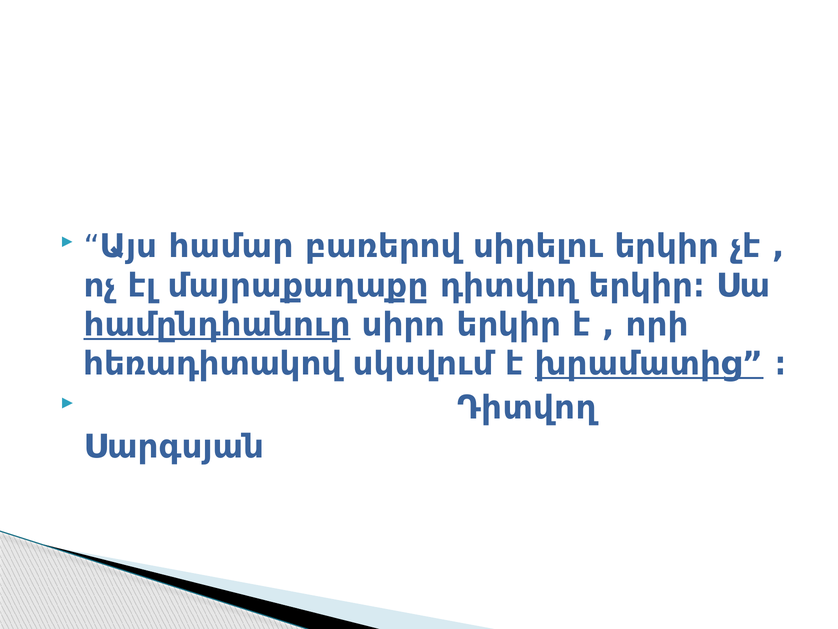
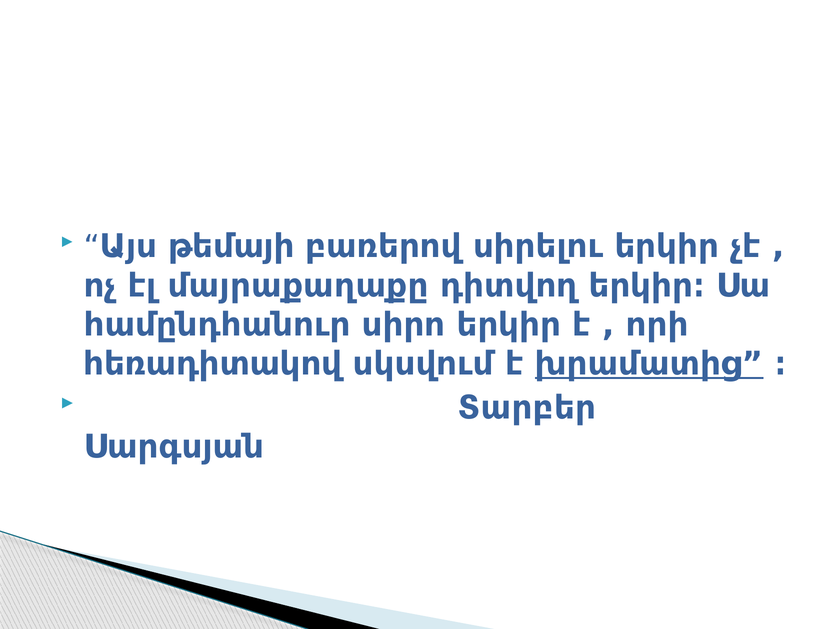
համար: համար -> թեմայի (231, 247)
համընդհանուր underline: present -> none (217, 325)
Դիտվող: Դիտվող -> Տարբեր (527, 408)
